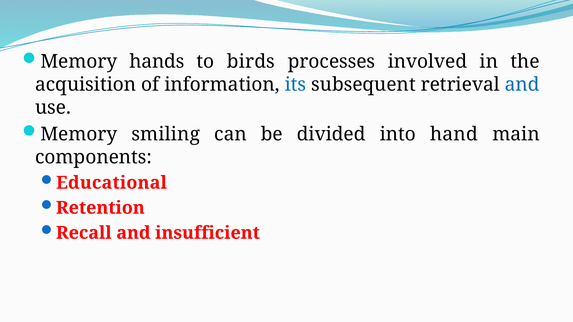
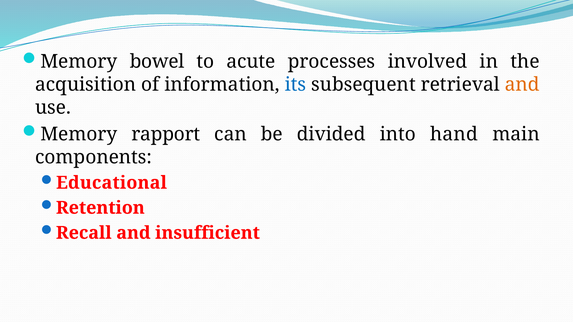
hands: hands -> bowel (157, 62)
birds: birds -> acute (251, 62)
and colour: blue -> orange (522, 85)
smiling: smiling -> rapport (166, 134)
